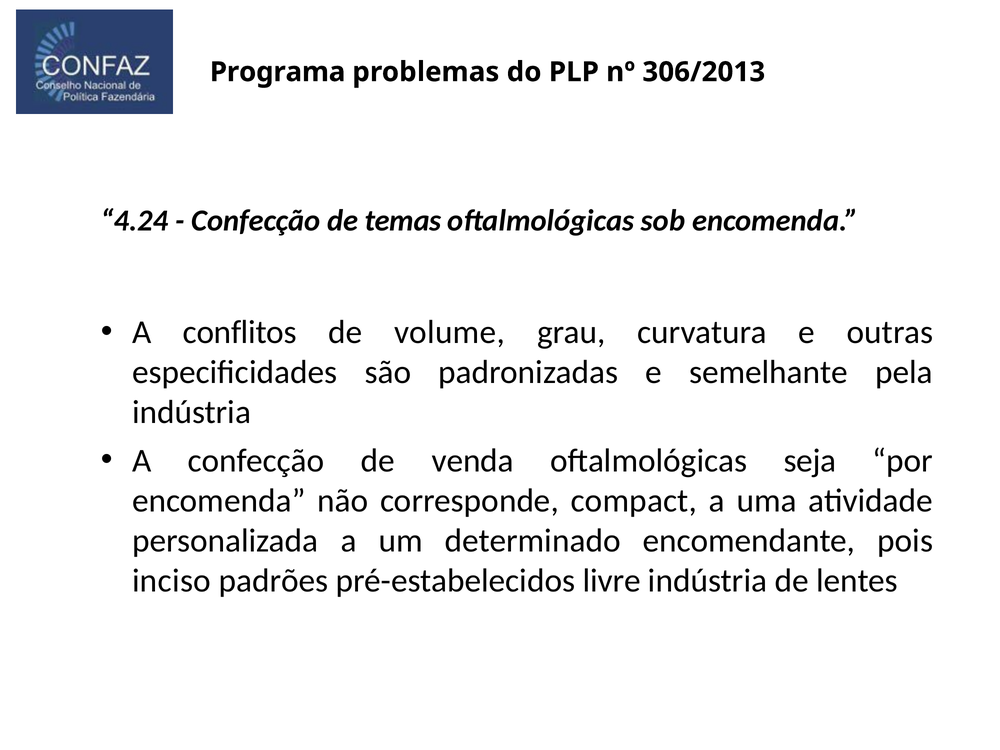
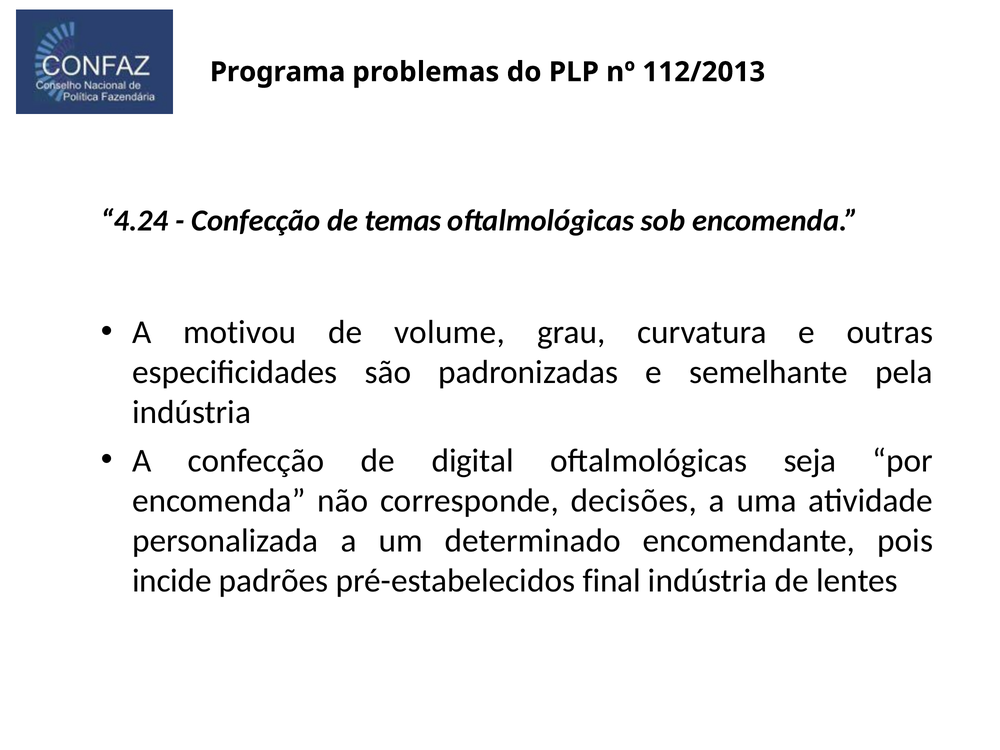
306/2013: 306/2013 -> 112/2013 (704, 72)
conflitos: conflitos -> motivou (240, 332)
venda: venda -> digital (473, 461)
compact: compact -> decisões (634, 501)
inciso: inciso -> incide (172, 581)
livre: livre -> final (612, 581)
